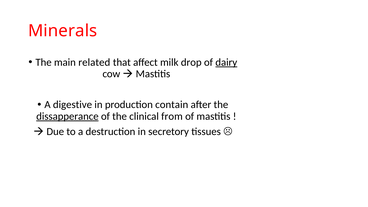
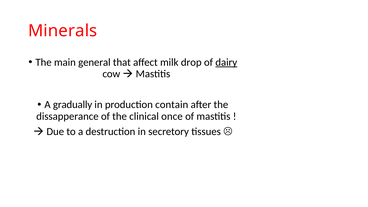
related: related -> general (94, 62)
digestive: digestive -> gradually (73, 105)
dissapperance underline: present -> none (67, 116)
from: from -> once (172, 116)
